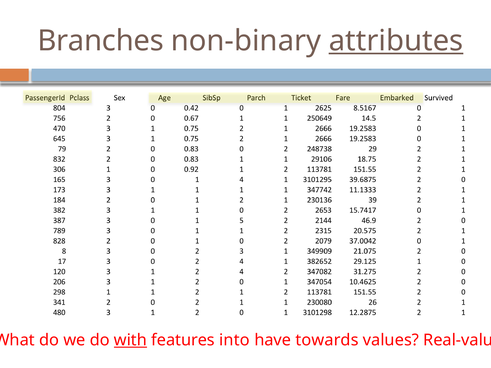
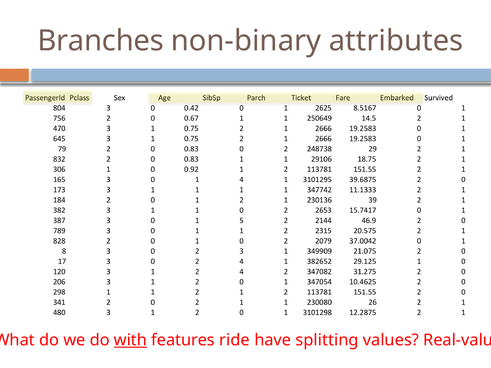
attributes underline: present -> none (396, 41)
into: into -> ride (234, 340)
towards: towards -> splitting (327, 340)
